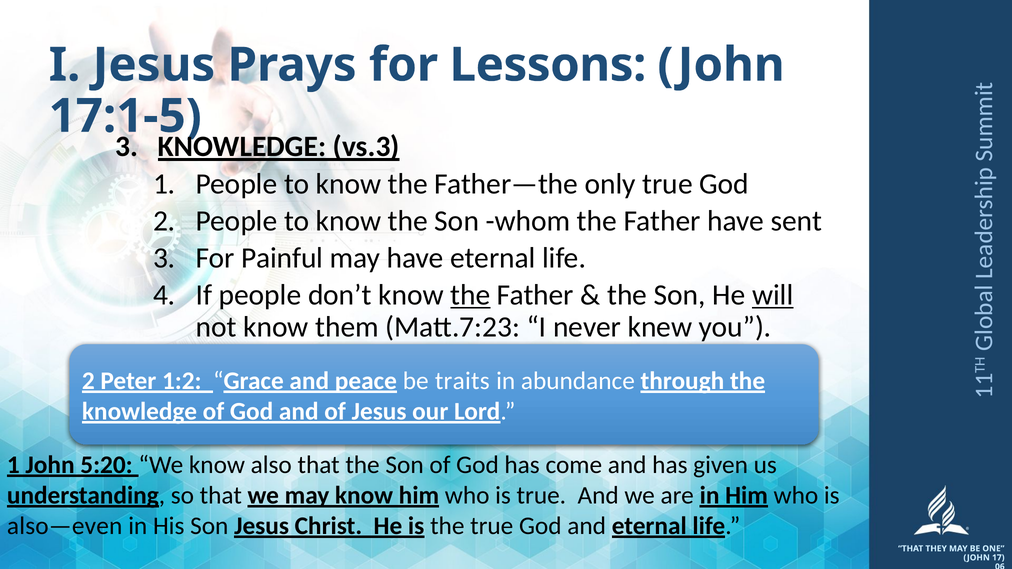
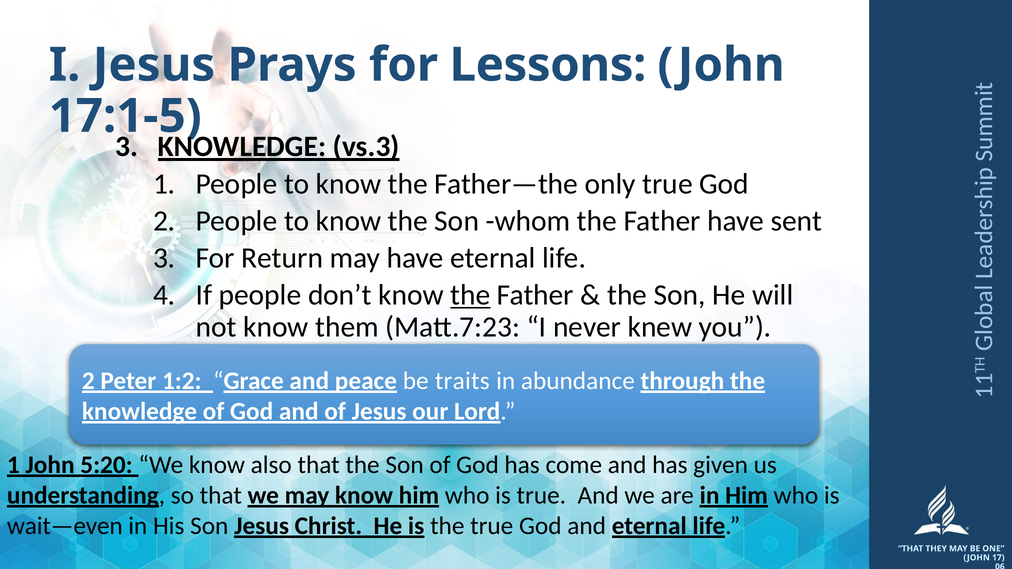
Painful: Painful -> Return (282, 258)
will underline: present -> none (773, 295)
also—even: also—even -> wait—even (65, 526)
